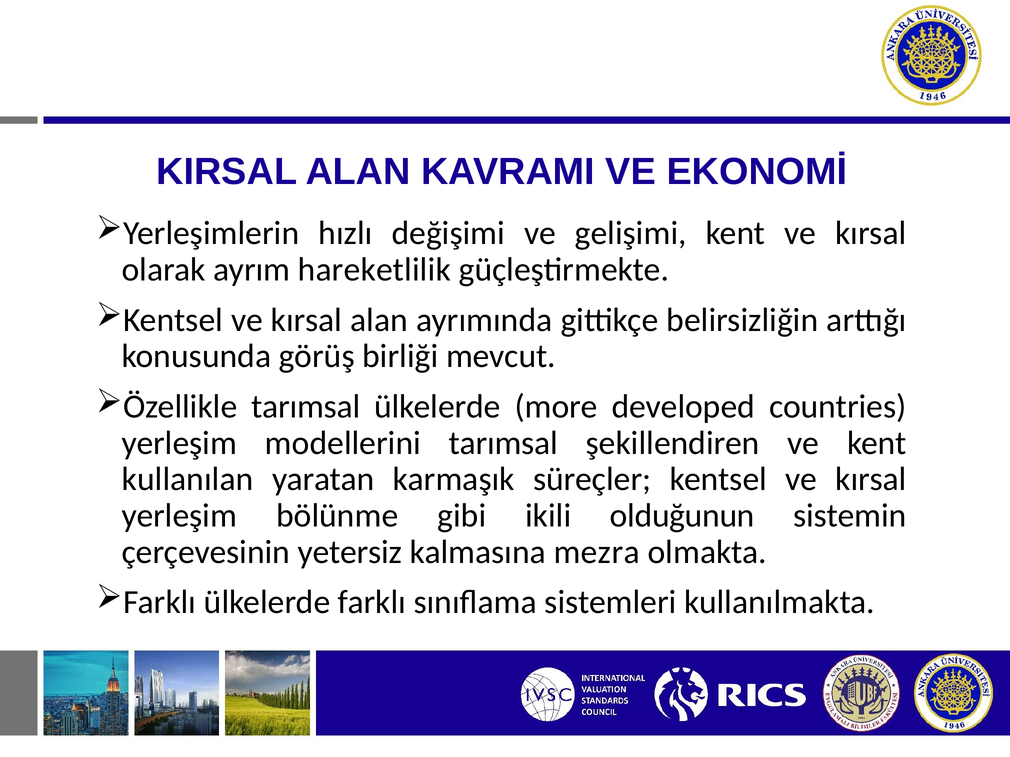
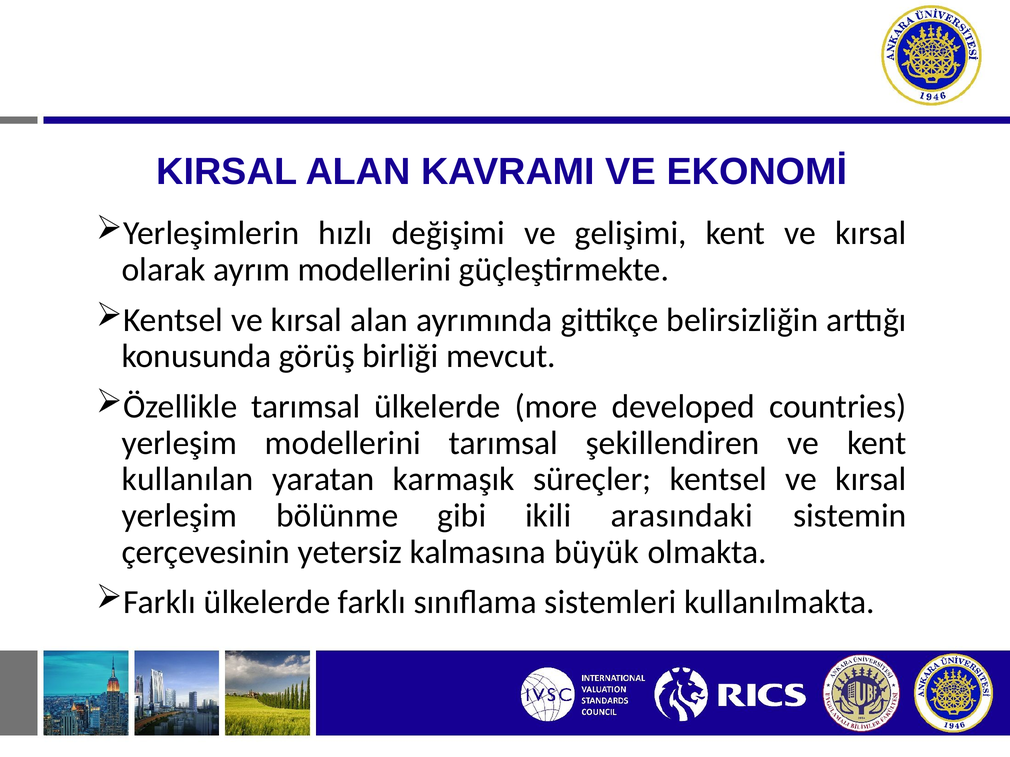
ayrım hareketlilik: hareketlilik -> modellerini (375, 270)
olduğunun: olduğunun -> arasındaki (682, 516)
mezra: mezra -> büyük (597, 552)
